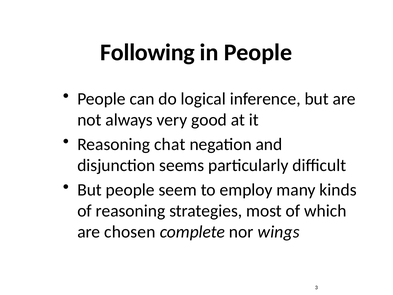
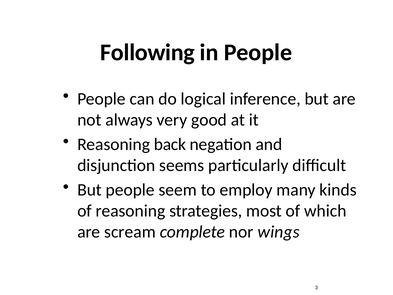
chat: chat -> back (170, 144)
chosen: chosen -> scream (130, 232)
